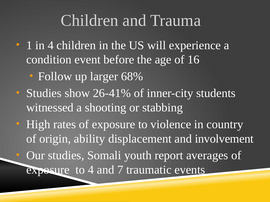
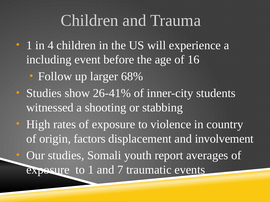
condition: condition -> including (49, 60)
ability: ability -> factors (90, 139)
to 4: 4 -> 1 (91, 170)
